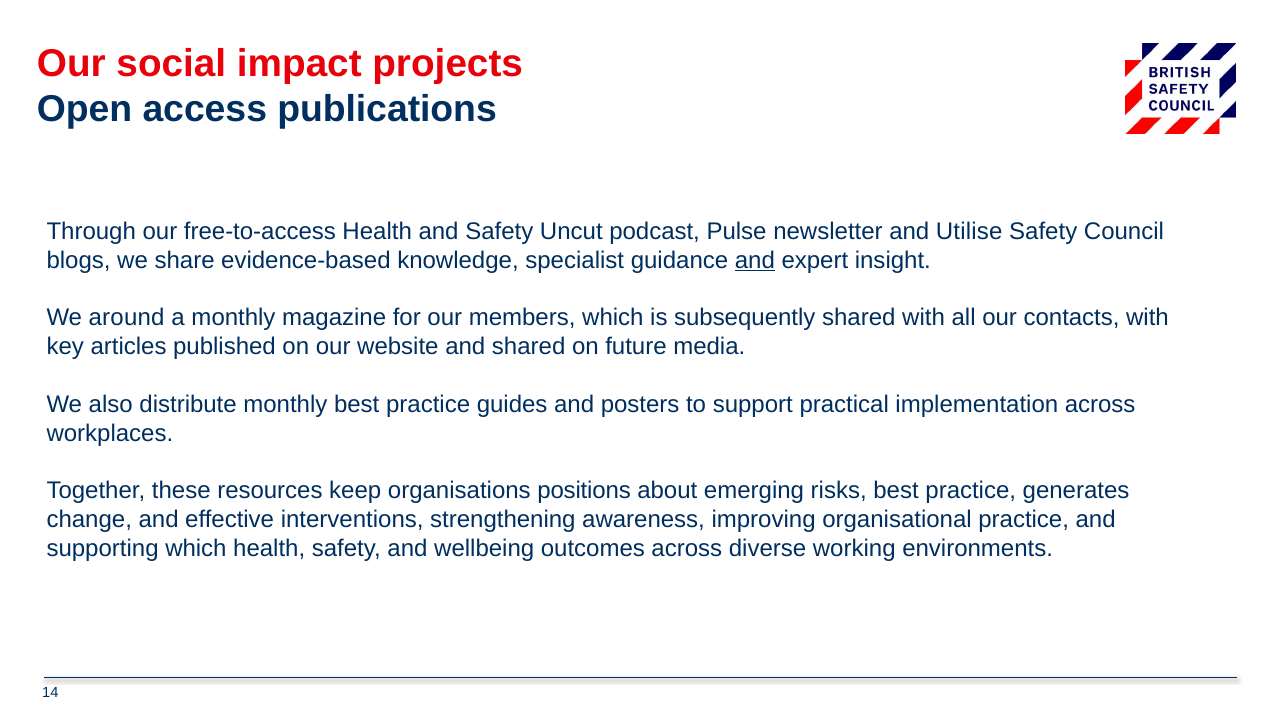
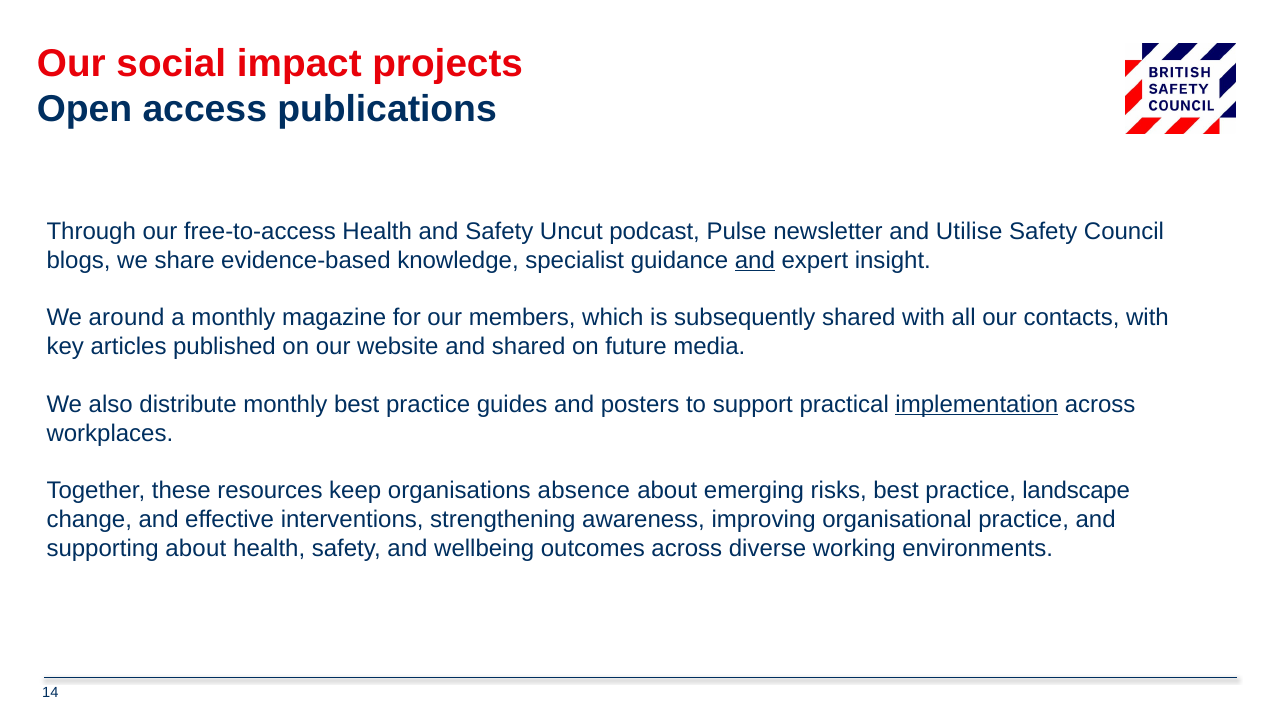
implementation underline: none -> present (977, 404)
positions: positions -> absence (584, 491)
generates: generates -> landscape (1076, 491)
supporting which: which -> about (196, 548)
